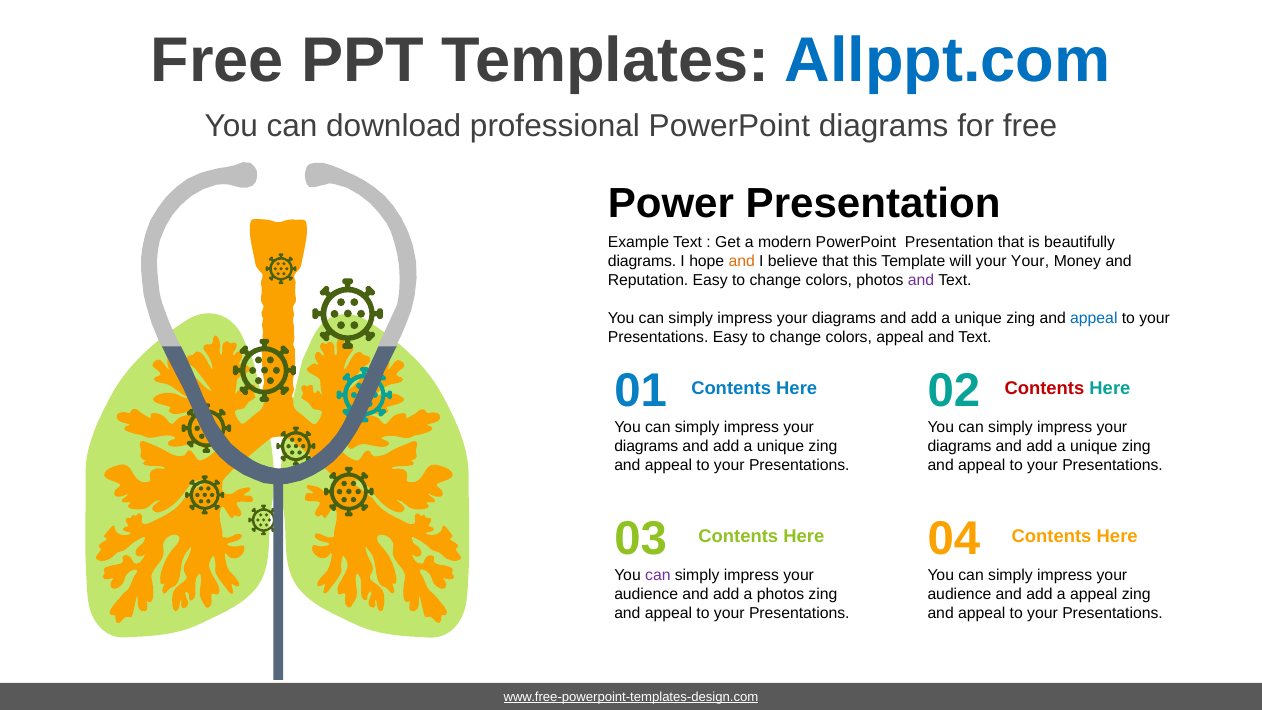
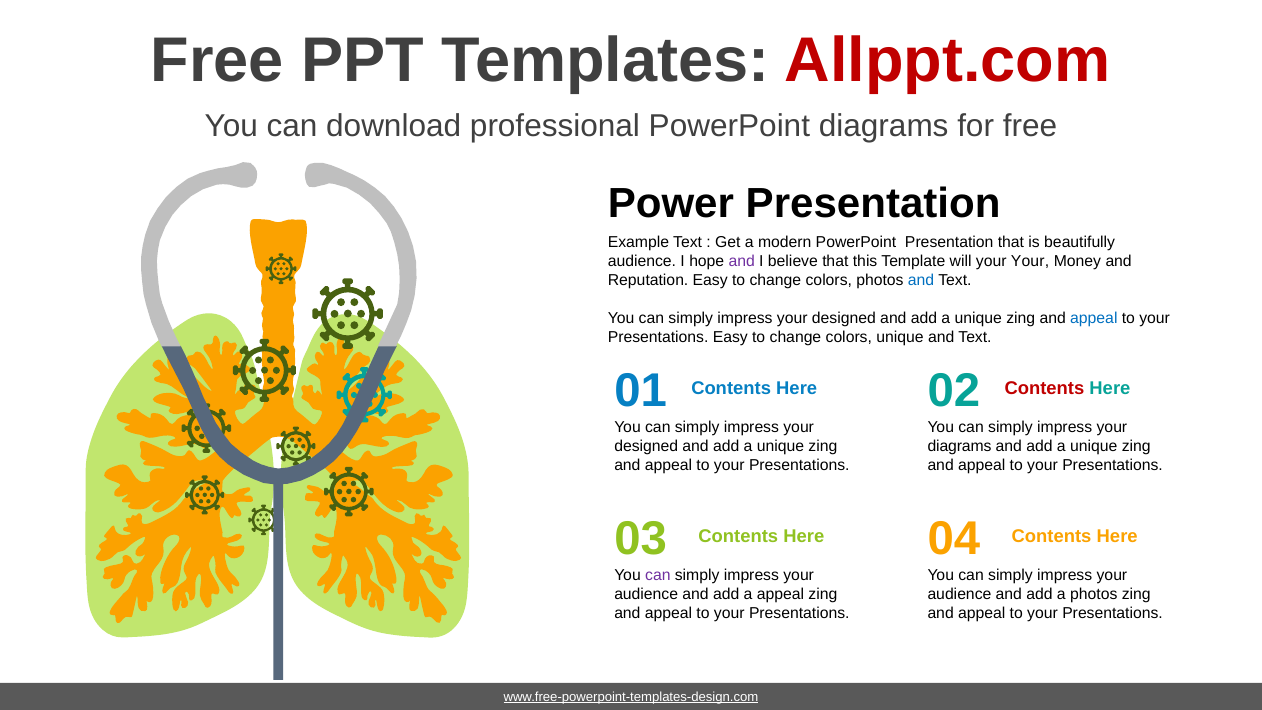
Allppt.com colour: blue -> red (947, 60)
diagrams: diagrams -> audience (642, 262)
and colour: orange -> purple (742, 262)
and colour: purple -> blue (921, 281)
diagrams: diagrams -> designed (844, 318)
colors appeal: appeal -> unique (900, 337)
diagrams: diagrams -> designed (646, 447)
a photos: photos -> appeal (781, 594)
a appeal: appeal -> photos (1094, 594)
